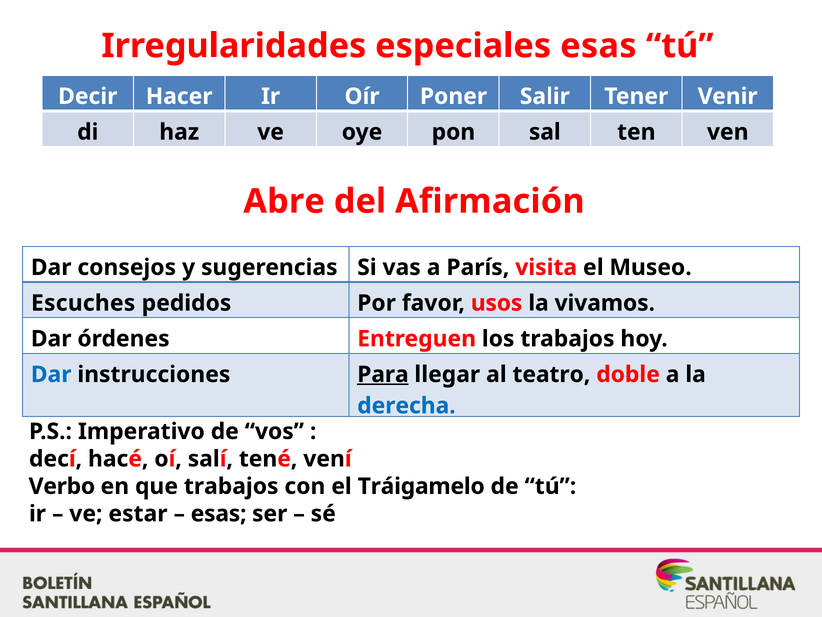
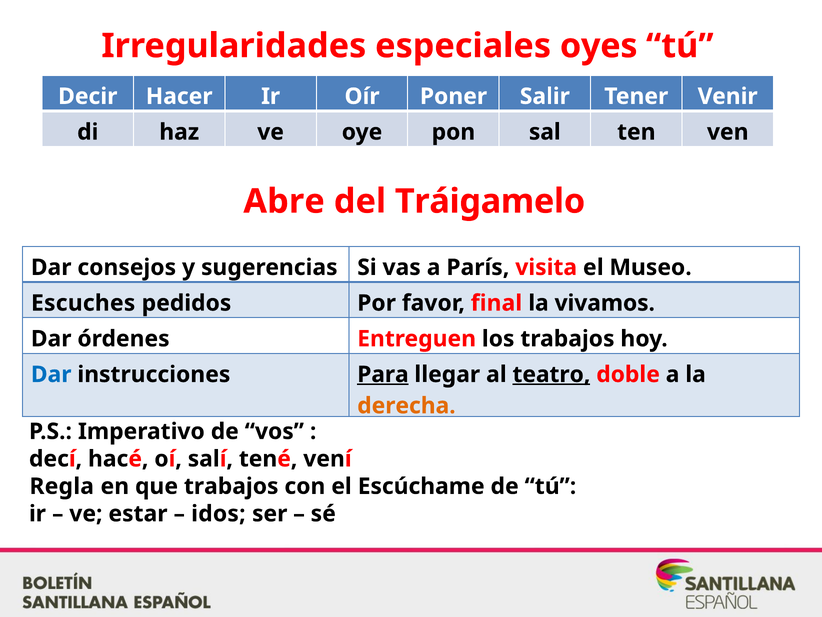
especiales esas: esas -> oyes (599, 46)
Afirmación: Afirmación -> Tráigamelo (490, 201)
usos: usos -> final (496, 303)
teatro underline: none -> present (551, 374)
derecha colour: blue -> orange (406, 405)
Verbo: Verbo -> Regla (62, 486)
Tráigamelo: Tráigamelo -> Escúchame (421, 486)
esas: esas -> idos (218, 513)
